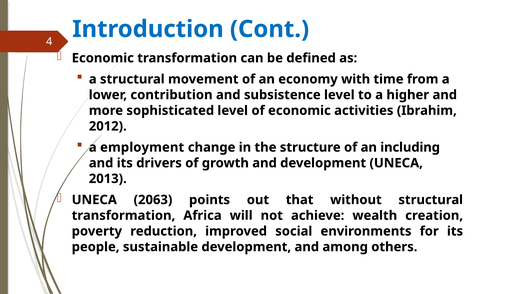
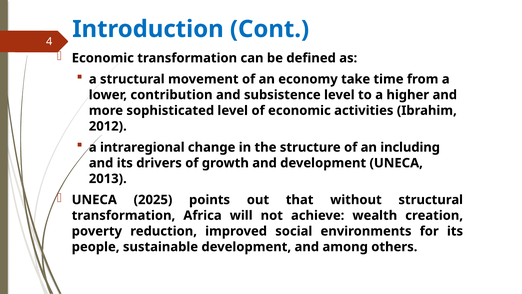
with: with -> take (356, 79)
employment: employment -> intraregional (142, 147)
2063: 2063 -> 2025 (153, 200)
